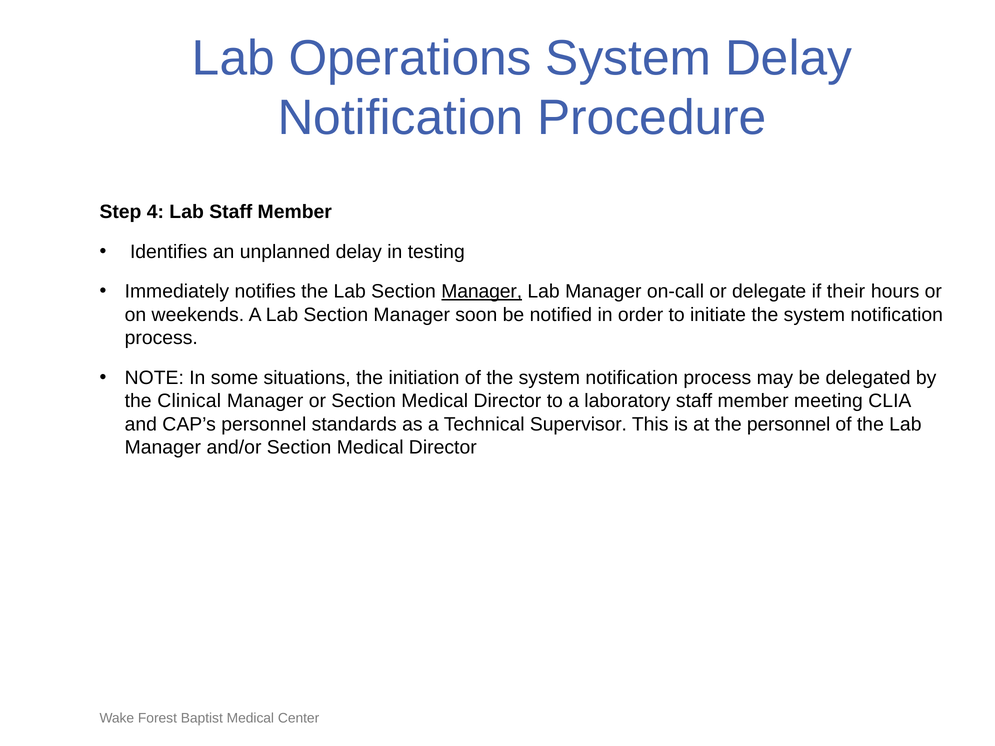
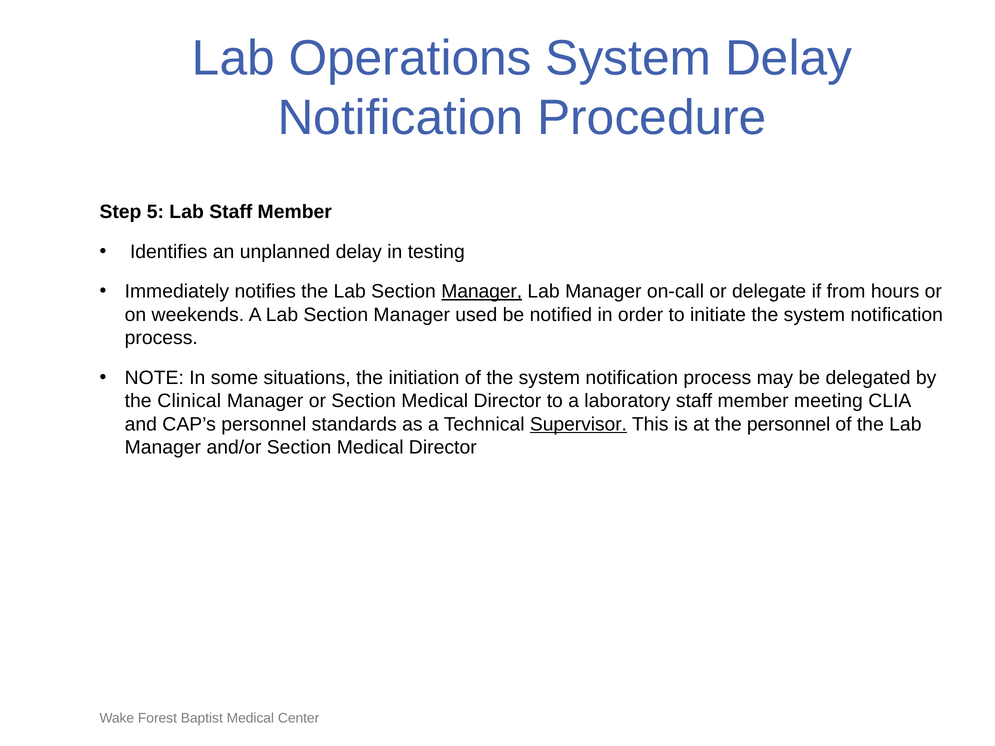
4: 4 -> 5 (155, 212)
their: their -> from (846, 292)
soon: soon -> used (476, 315)
Supervisor underline: none -> present (578, 424)
